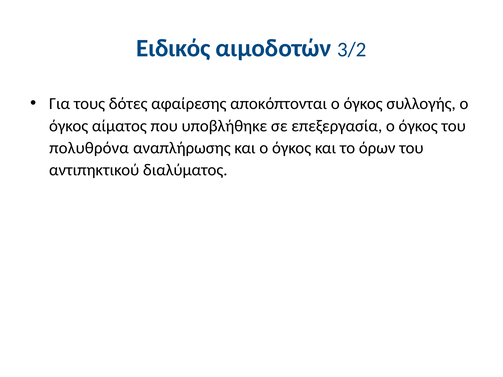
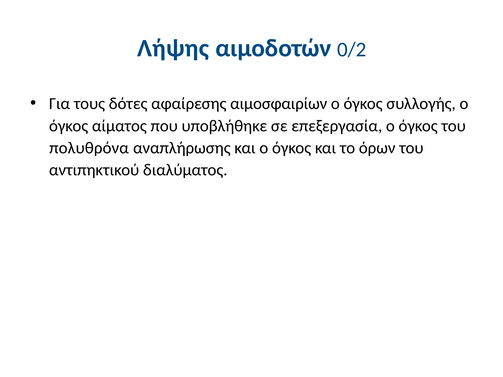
Ειδικός: Ειδικός -> Λήψης (173, 48)
3/2: 3/2 -> 0/2 (352, 50)
αποκόπτονται: αποκόπτονται -> αιμοσφαιρίων (279, 104)
